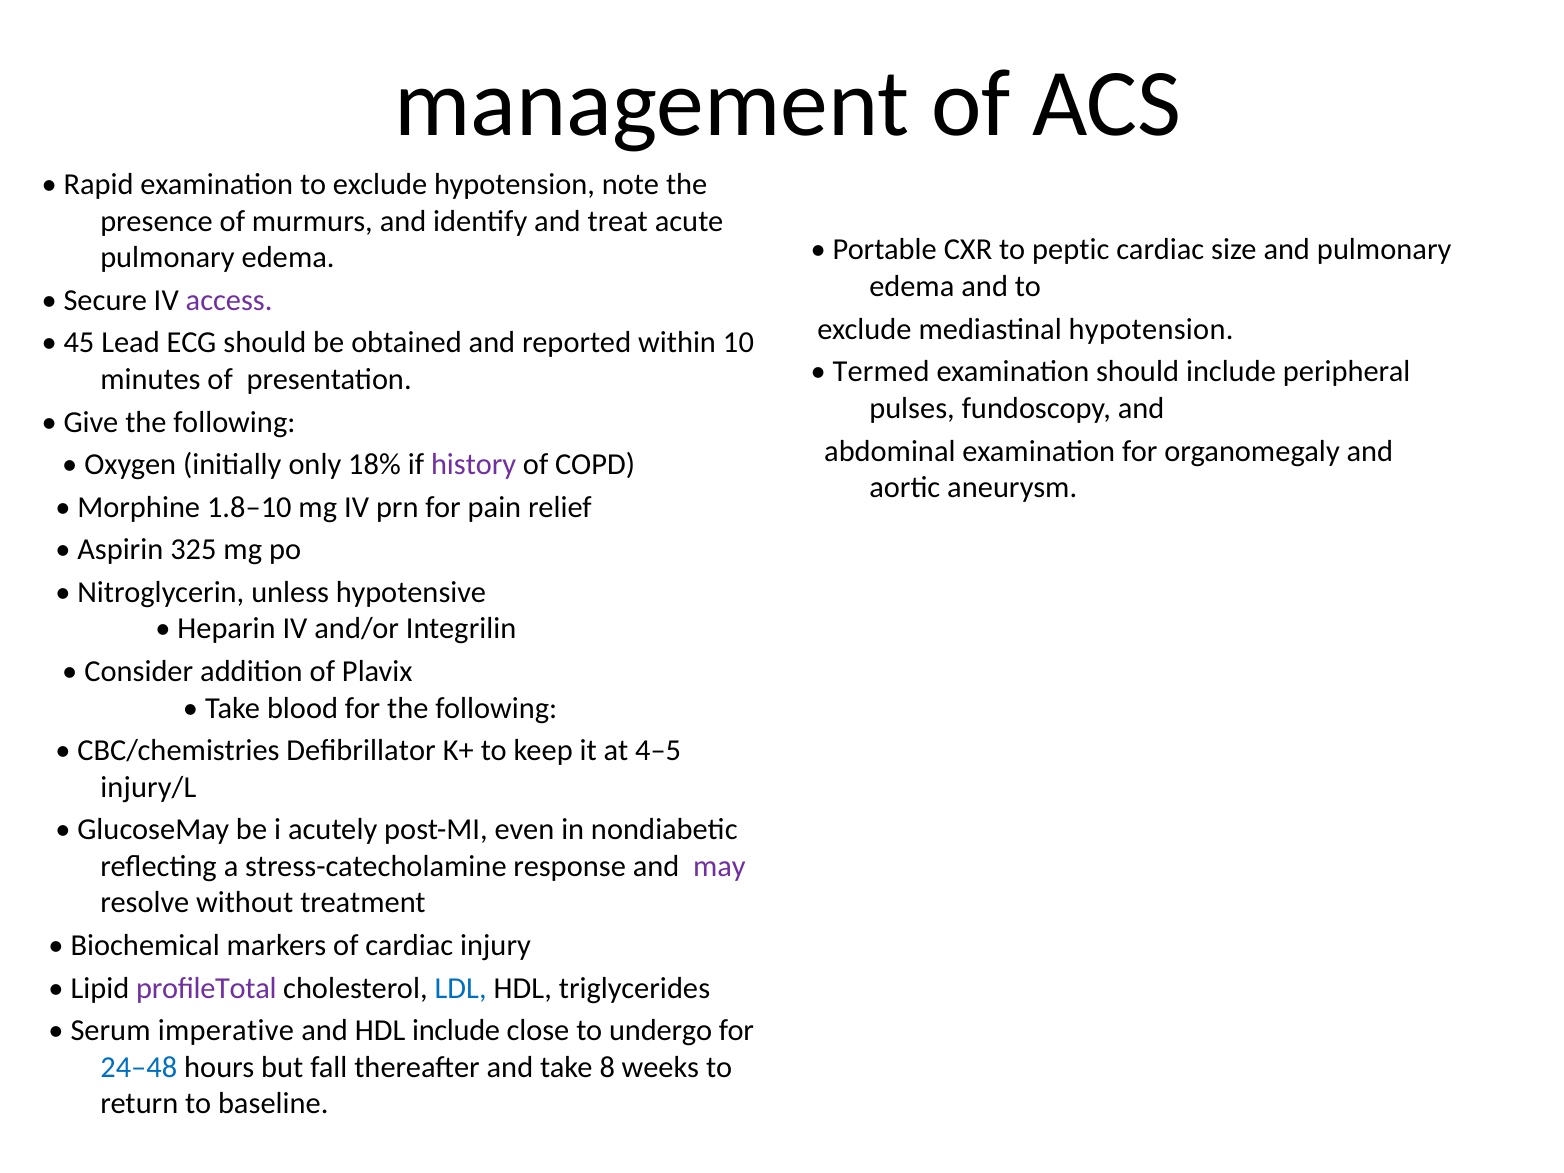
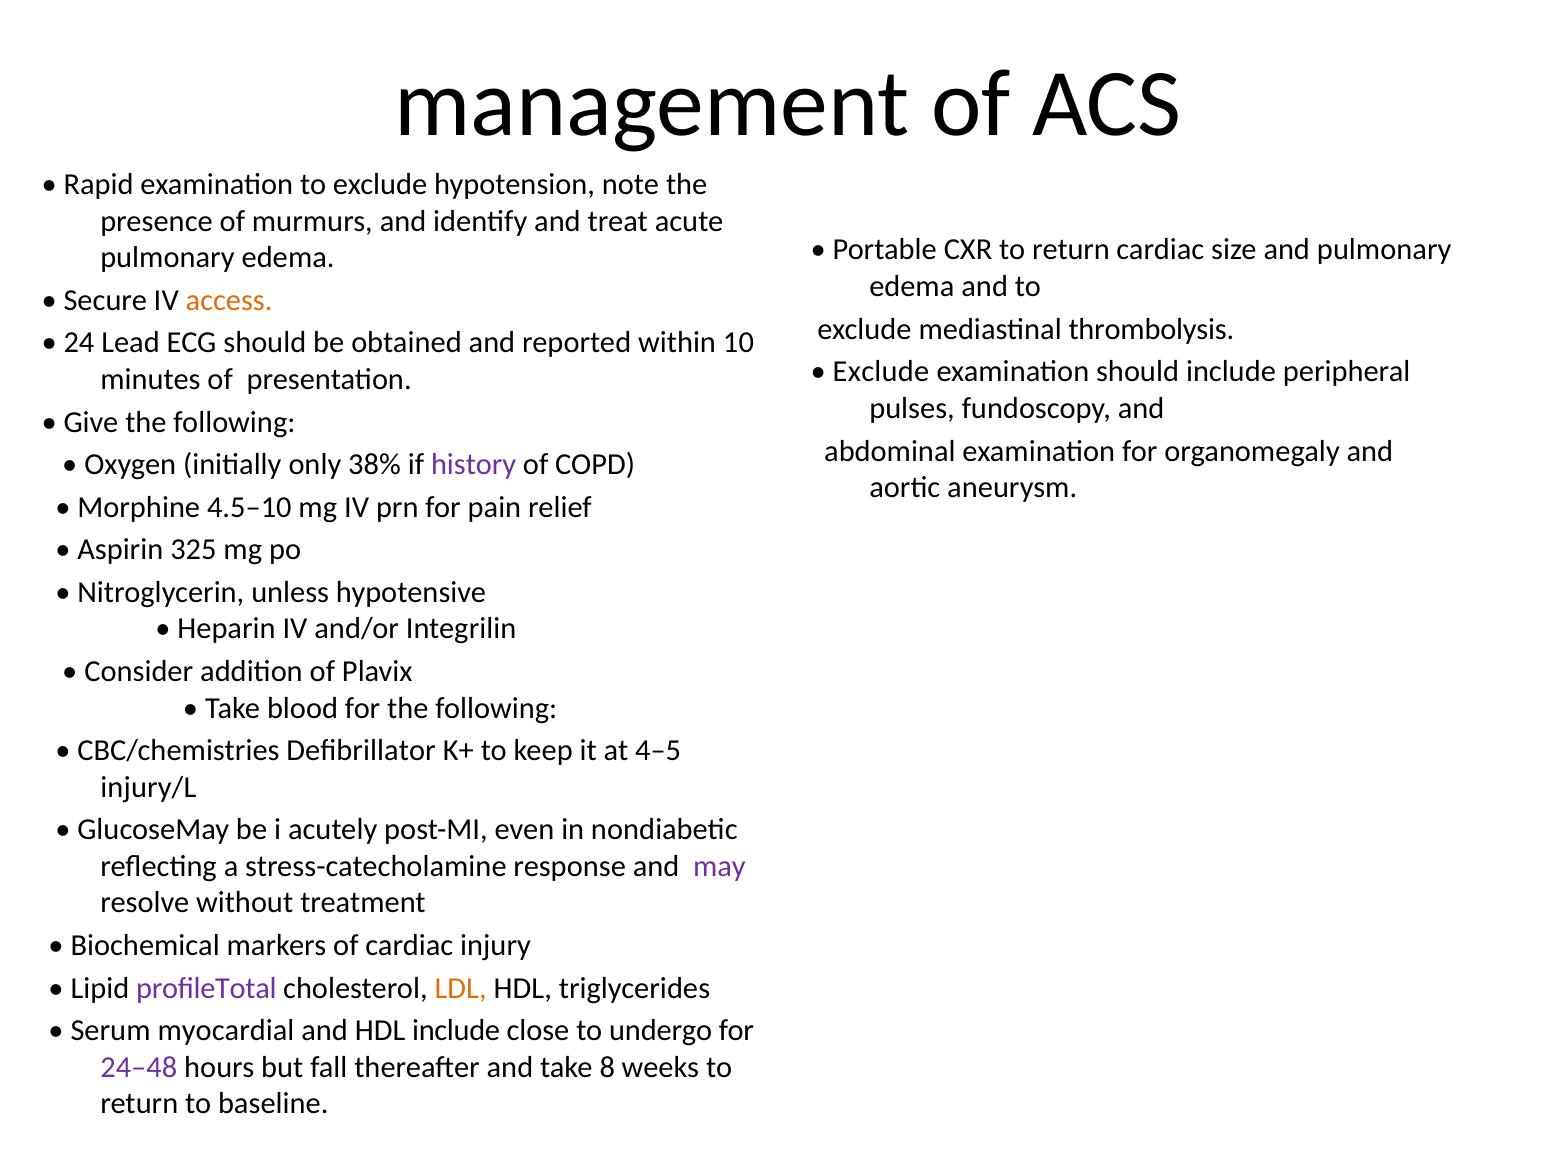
CXR to peptic: peptic -> return (1071, 250)
access colour: purple -> orange (229, 300)
mediastinal hypotension: hypotension -> thrombolysis (1151, 329)
45: 45 -> 24 (79, 343)
Termed: Termed -> Exclude (881, 372)
18%: 18% -> 38% (374, 465)
1.8–10: 1.8–10 -> 4.5–10 (249, 507)
LDL colour: blue -> orange (461, 988)
imperative: imperative -> myocardial (226, 1031)
24–48 colour: blue -> purple (139, 1067)
